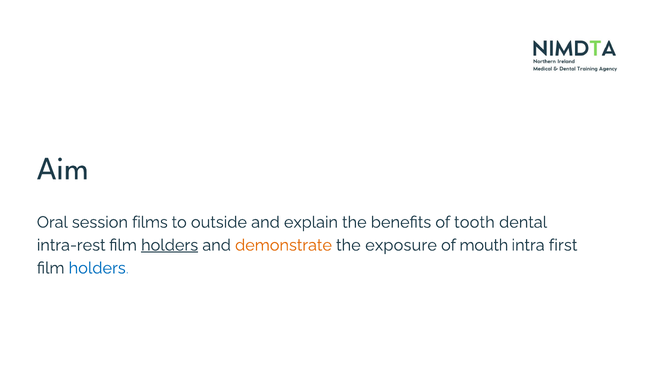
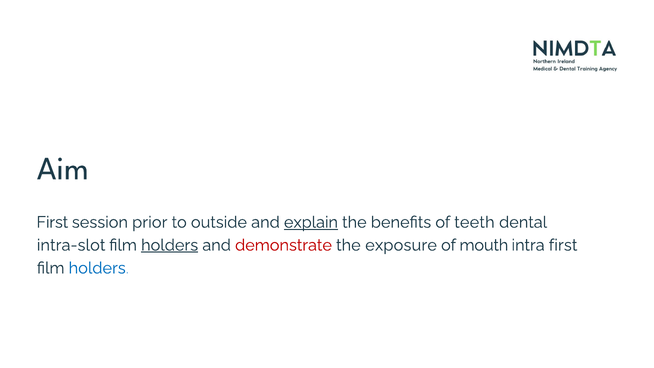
Oral: Oral -> First (52, 222)
films: films -> prior (150, 222)
explain underline: none -> present (311, 222)
tooth: tooth -> teeth (474, 222)
intra-rest: intra-rest -> intra-slot (71, 245)
demonstrate colour: orange -> red (284, 245)
